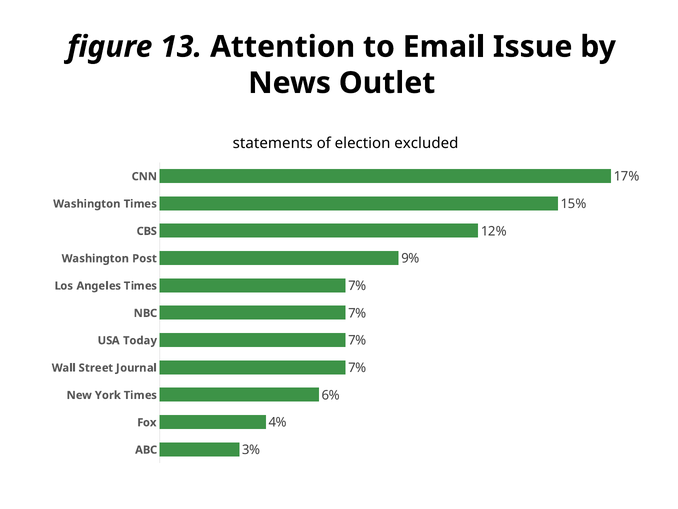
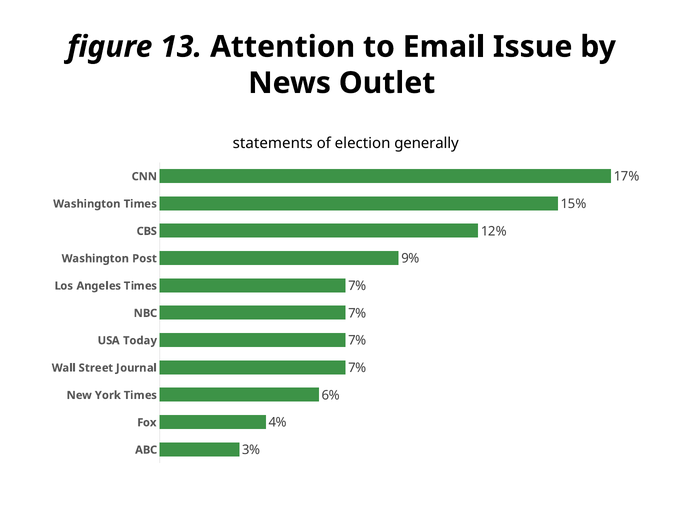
excluded: excluded -> generally (426, 143)
